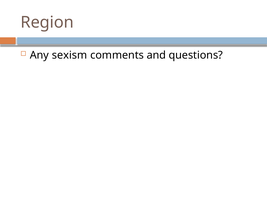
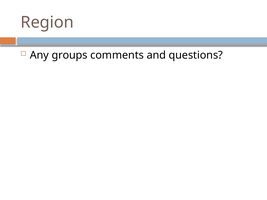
sexism: sexism -> groups (70, 55)
